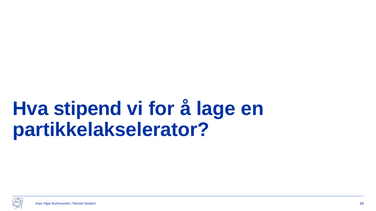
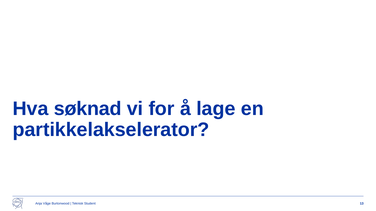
stipend: stipend -> søknad (88, 109)
